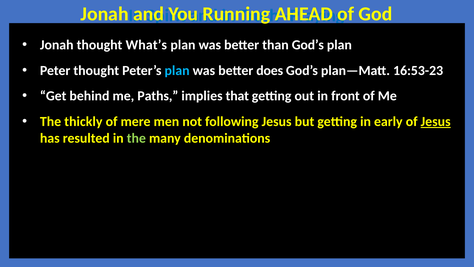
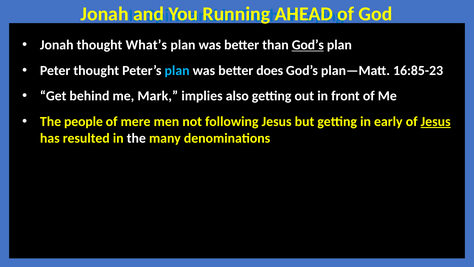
God’s underline: none -> present (308, 45)
16:53-23: 16:53-23 -> 16:85-23 (418, 70)
Paths: Paths -> Mark (158, 96)
that: that -> also (237, 96)
thickly: thickly -> people (83, 121)
the colour: light green -> white (136, 138)
